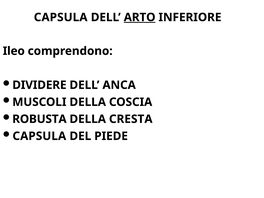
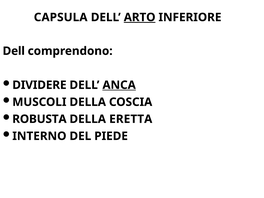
Ileo: Ileo -> Dell (14, 51)
ANCA underline: none -> present (119, 85)
CRESTA: CRESTA -> ERETTA (131, 119)
CAPSULA: CAPSULA -> INTERNO (39, 136)
